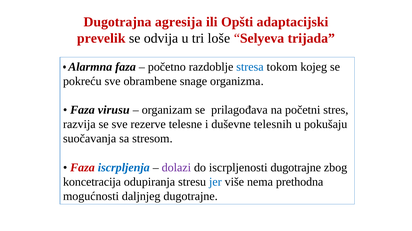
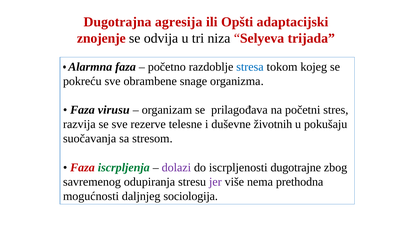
prevelik: prevelik -> znojenje (101, 38)
loše: loše -> niza (219, 38)
telesnih: telesnih -> životnih (273, 125)
iscrpljenja colour: blue -> green (124, 168)
koncetracija: koncetracija -> savremenog (92, 182)
jer colour: blue -> purple (215, 182)
daljnjeg dugotrajne: dugotrajne -> sociologija (191, 197)
